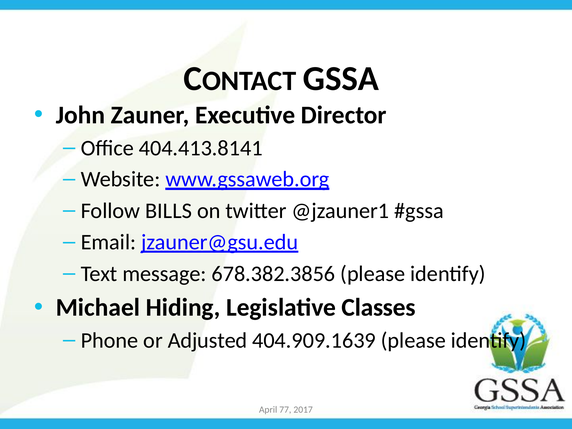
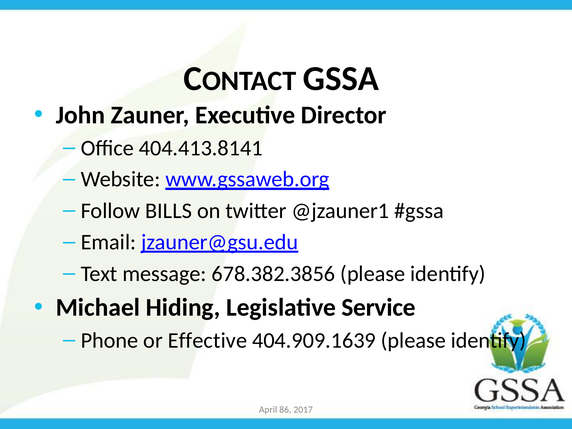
Classes: Classes -> Service (379, 308)
Adjusted: Adjusted -> Effective (207, 340)
77: 77 -> 86 (285, 410)
